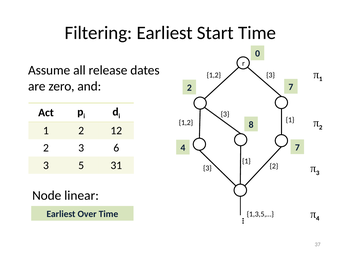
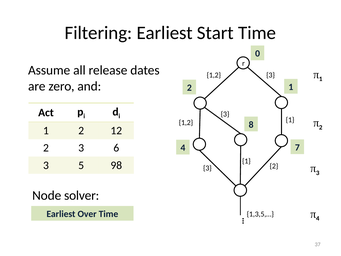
2 7: 7 -> 1 (291, 87)
31: 31 -> 98 (116, 165)
linear: linear -> solver (82, 195)
